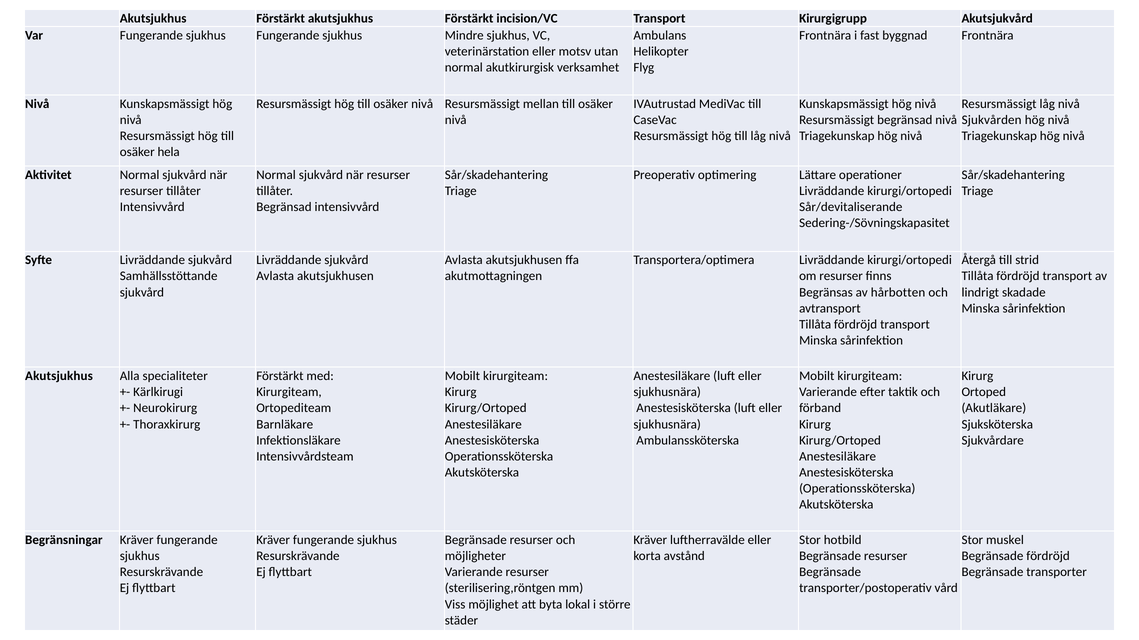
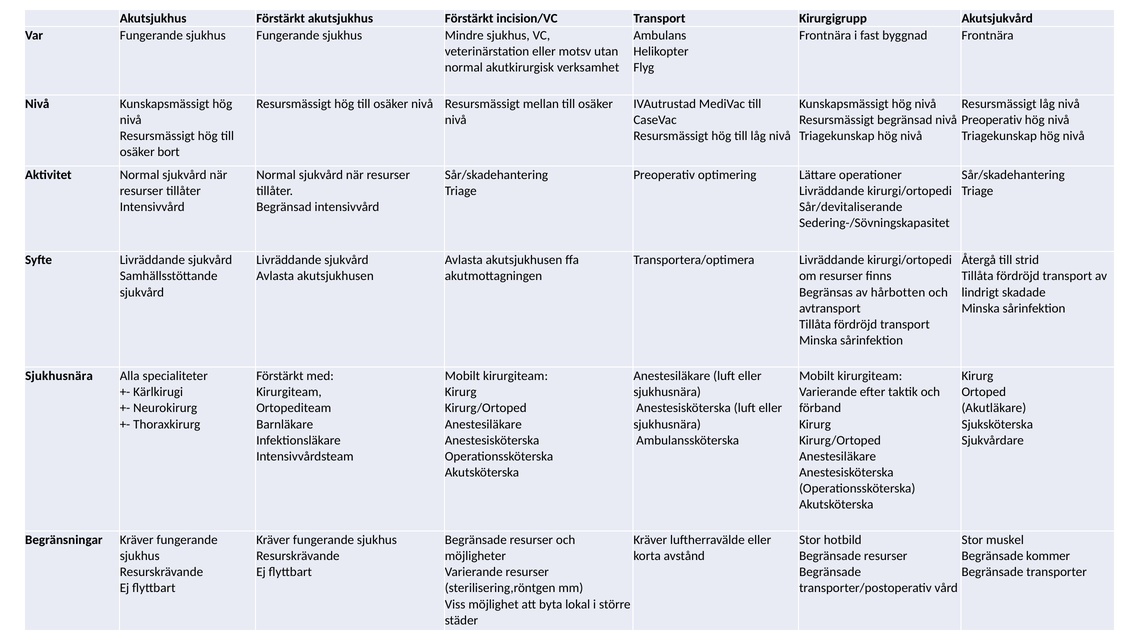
Sjukvården: Sjukvården -> Preoperativ (992, 120)
hela: hela -> bort (169, 152)
Akutsjukhus: Akutsjukhus -> Sjukhusnära (59, 376)
Begränsade fördröjd: fördröjd -> kommer (1048, 557)
